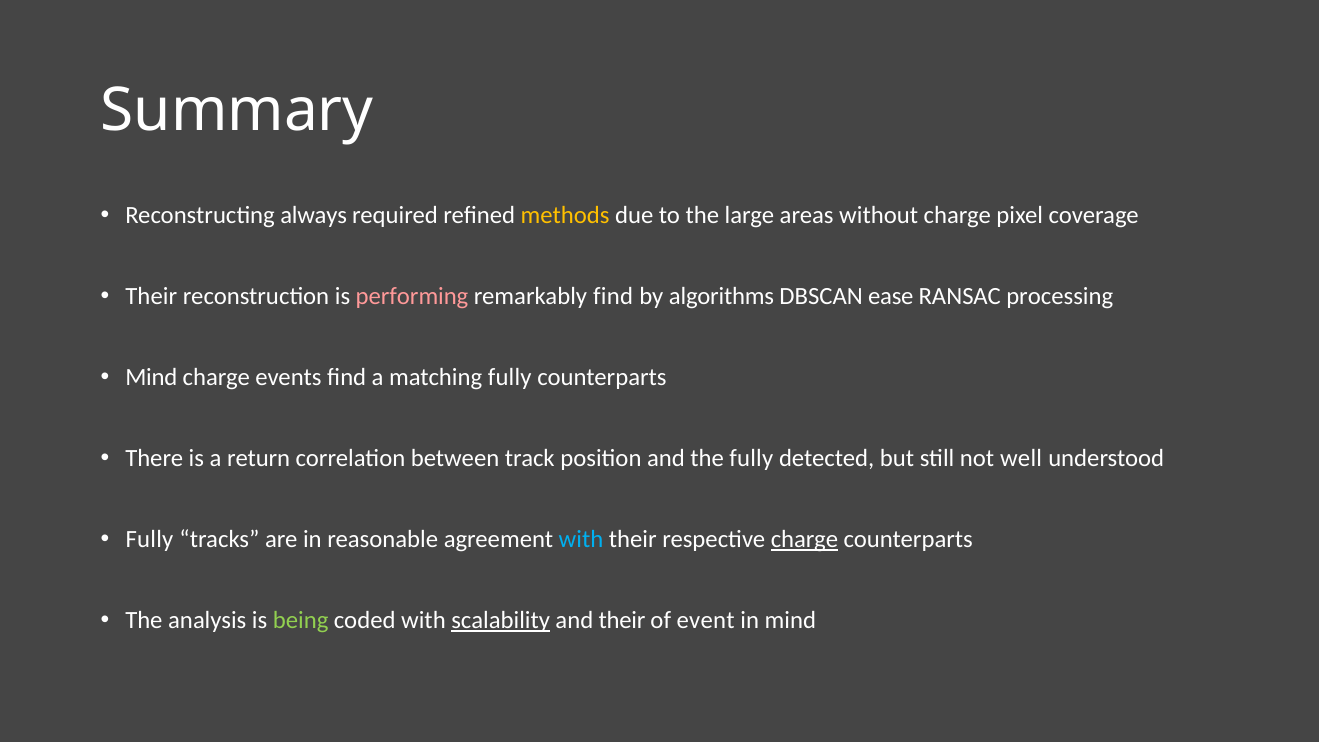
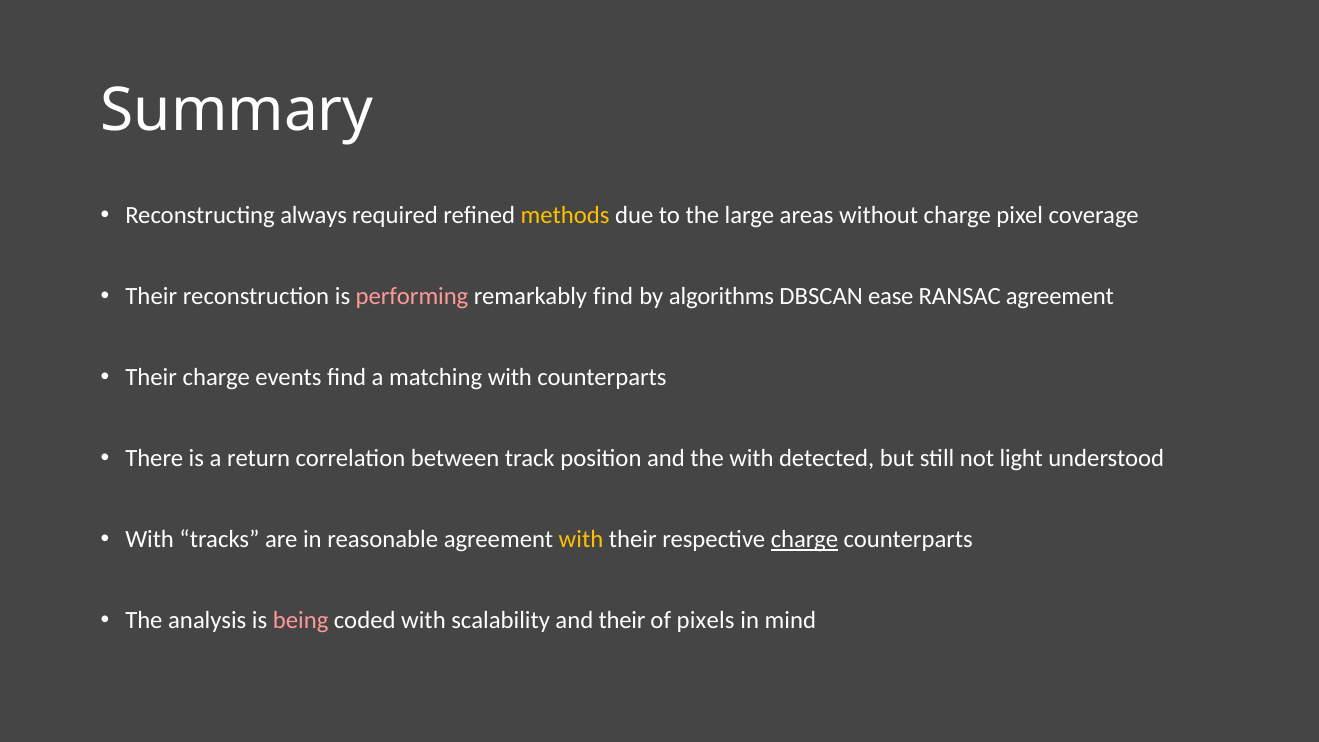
RANSAC processing: processing -> agreement (1060, 297)
Mind: Mind -> Their (151, 377)
matching fully: fully -> with (510, 377)
the fully: fully -> with (751, 458)
well: well -> light (1021, 458)
Fully: Fully -> With (150, 539)
with colour: light blue -> yellow (581, 539)
being colour: light green -> pink (301, 620)
scalability underline: present -> none (501, 620)
event: event -> pixels (706, 620)
